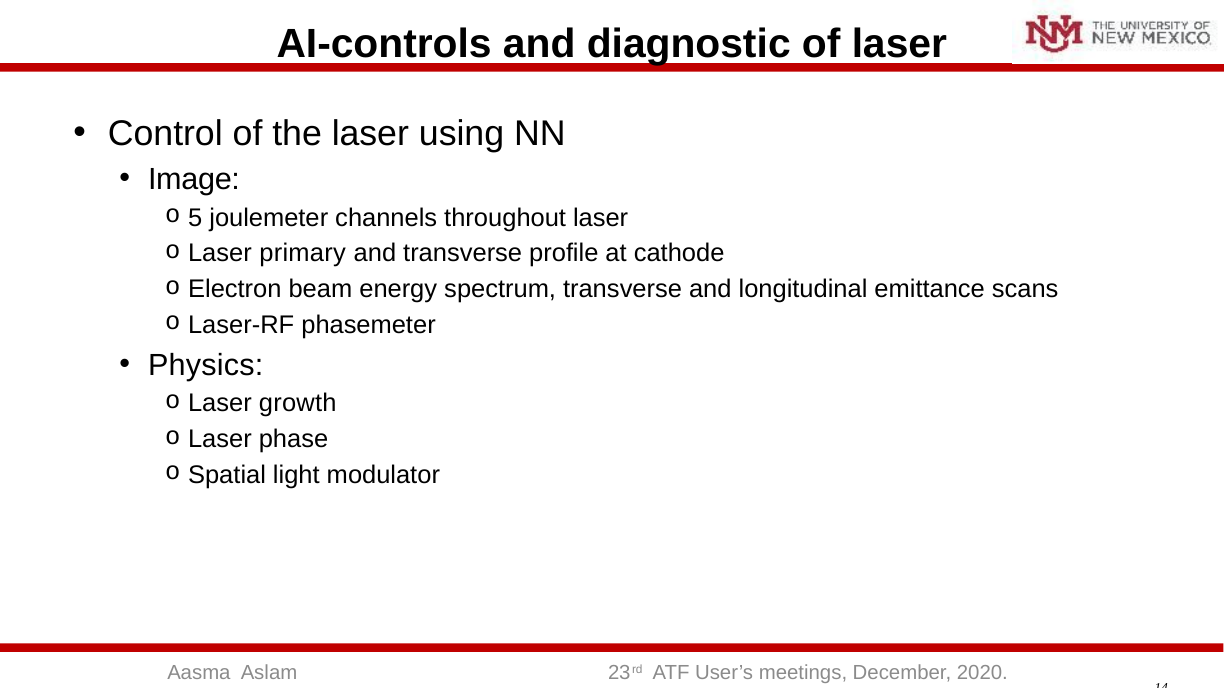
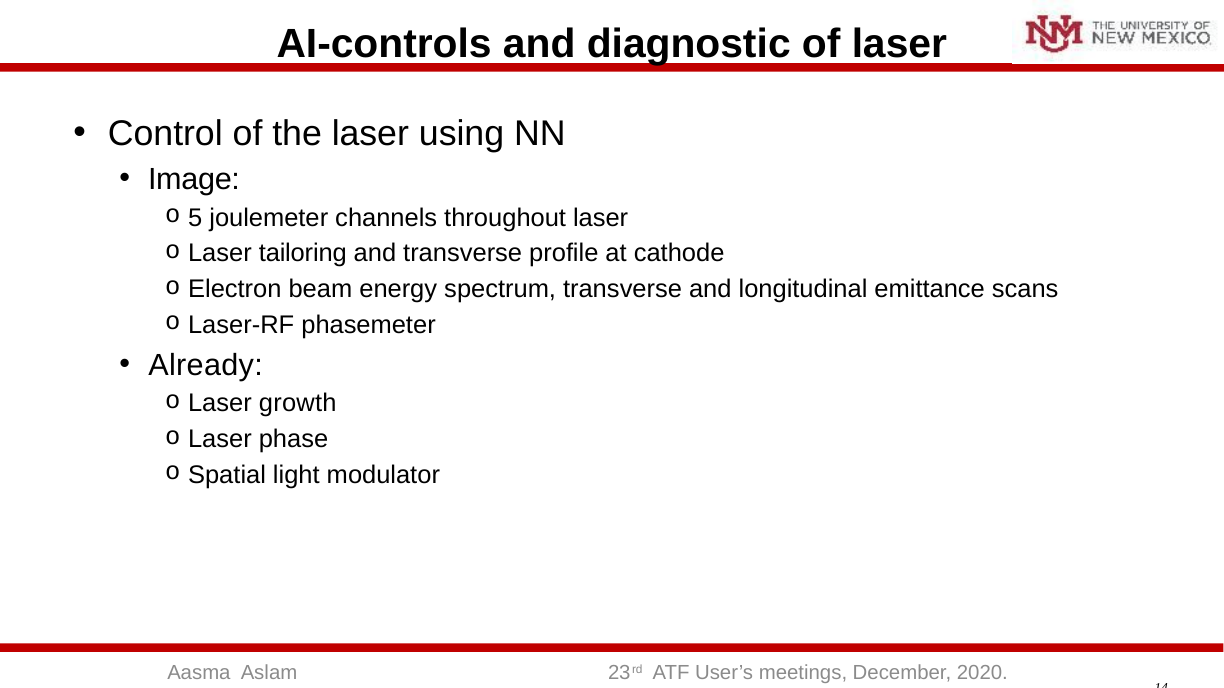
primary: primary -> tailoring (303, 254)
Physics: Physics -> Already (206, 365)
